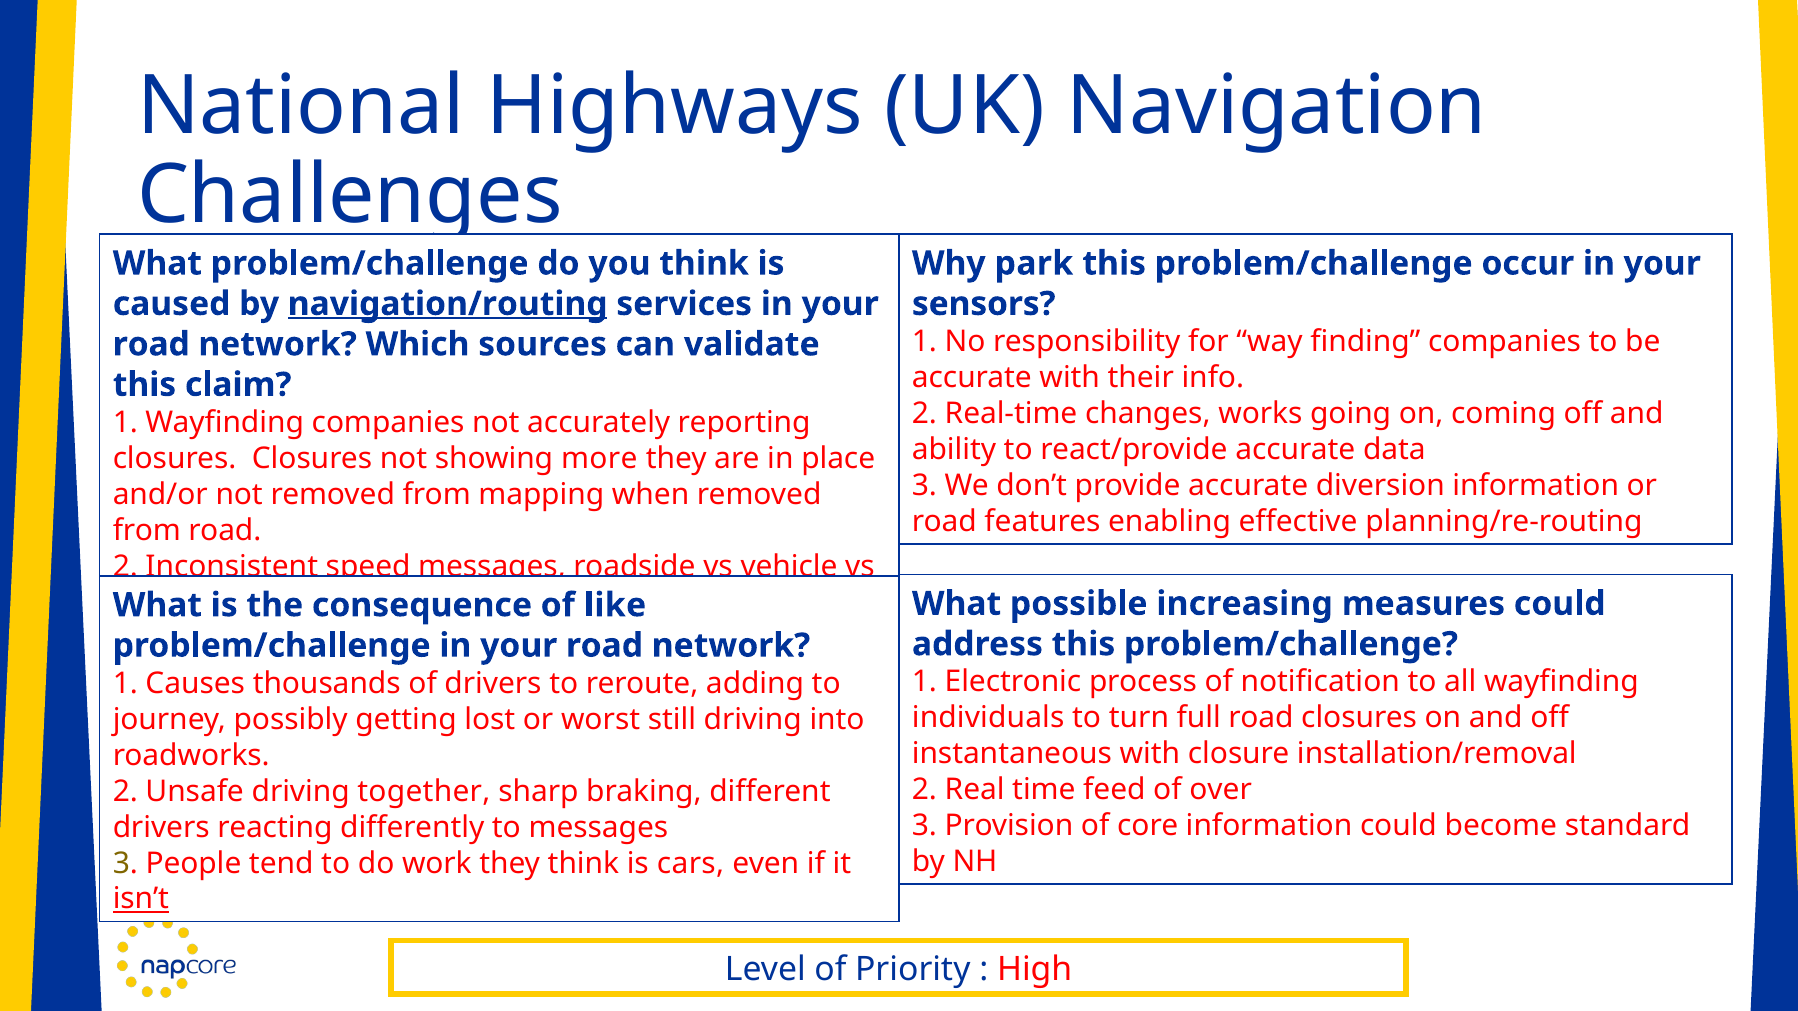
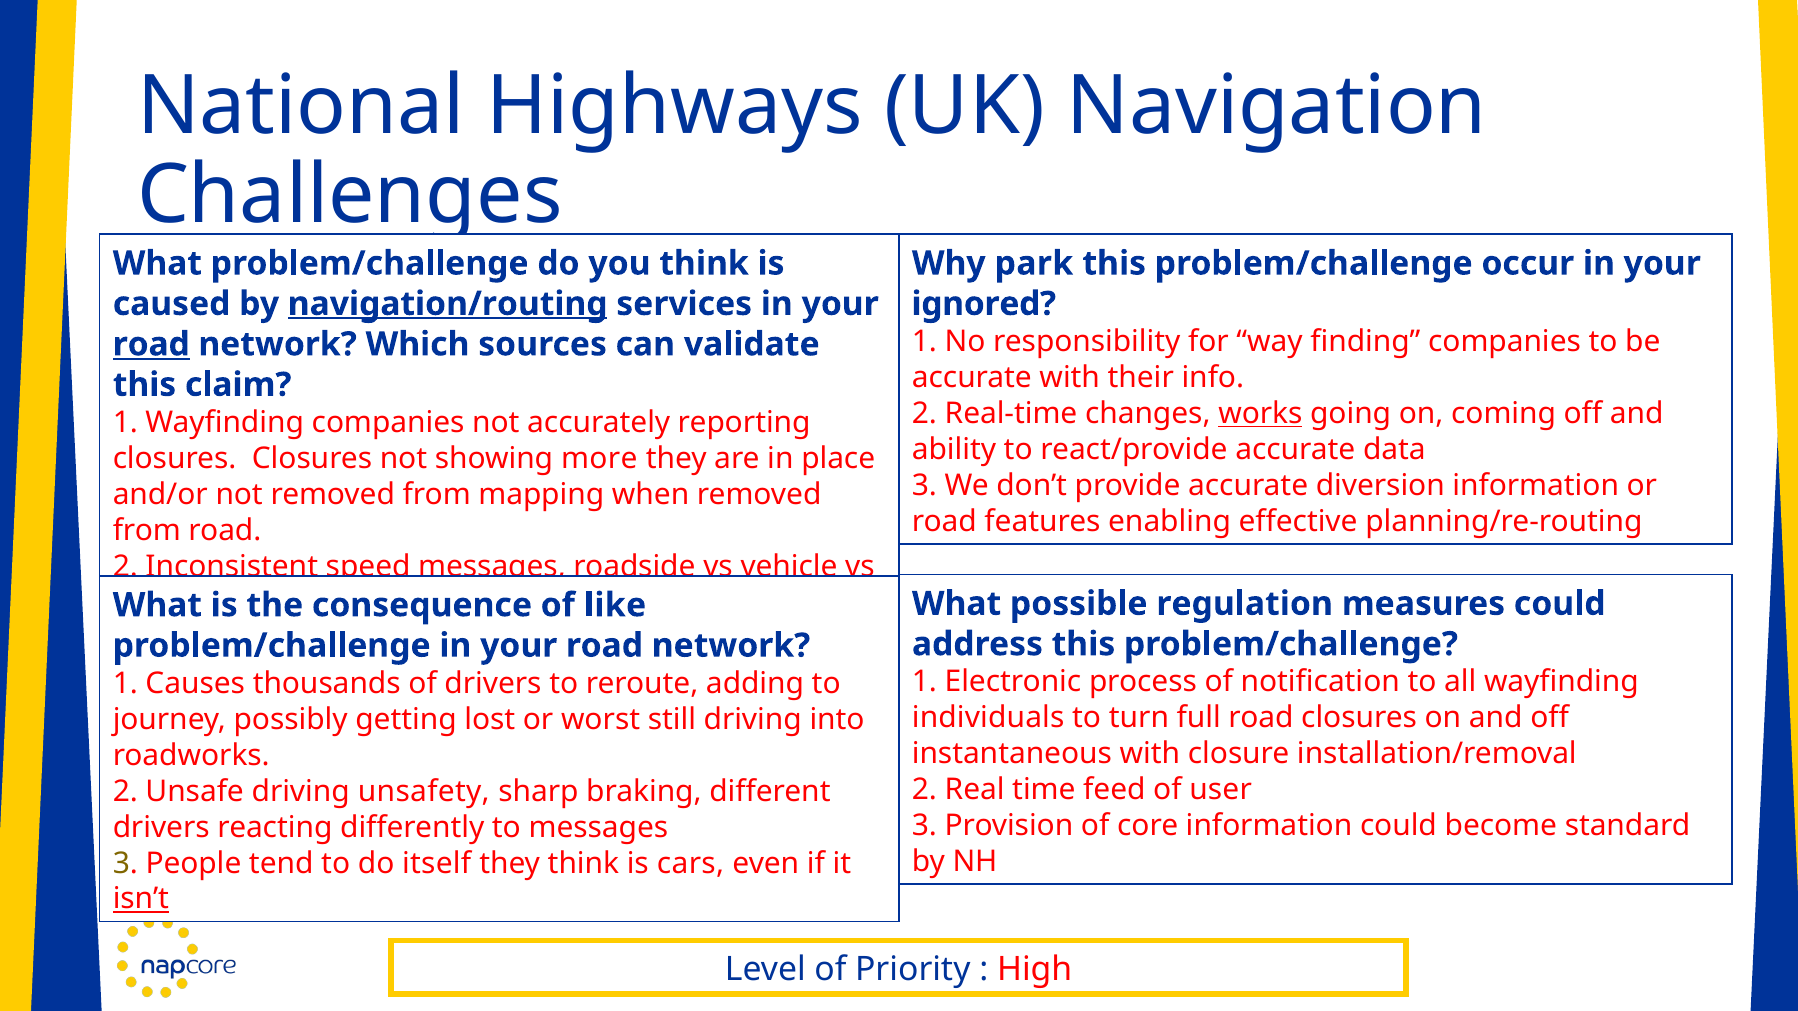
sensors: sensors -> ignored (984, 304)
road underline: none -> present (151, 344)
works underline: none -> present (1260, 414)
increasing: increasing -> regulation (1245, 604)
over: over -> user (1221, 790)
together: together -> unsafety (424, 792)
work: work -> itself (437, 863)
